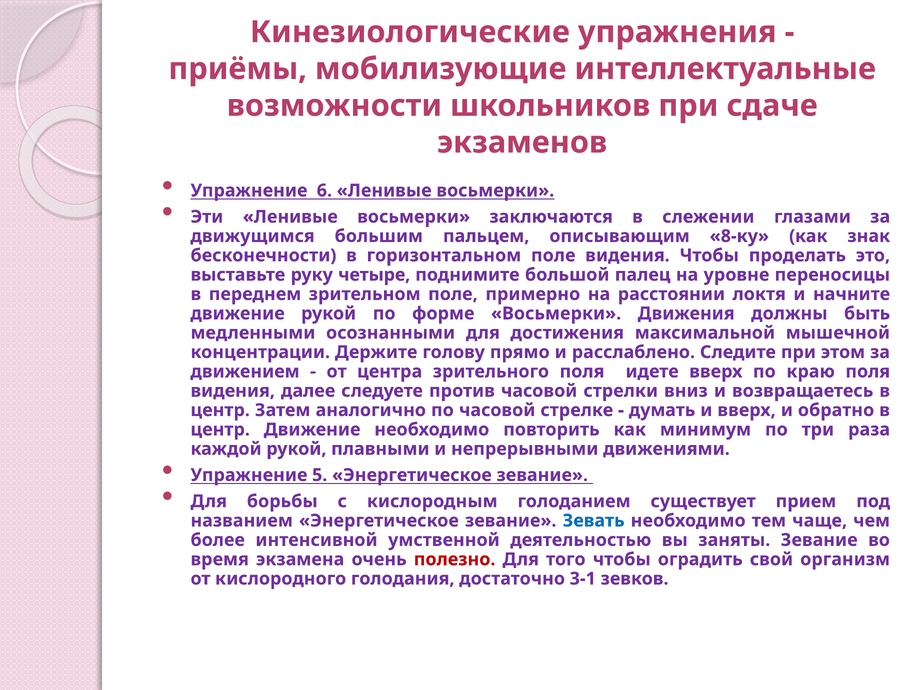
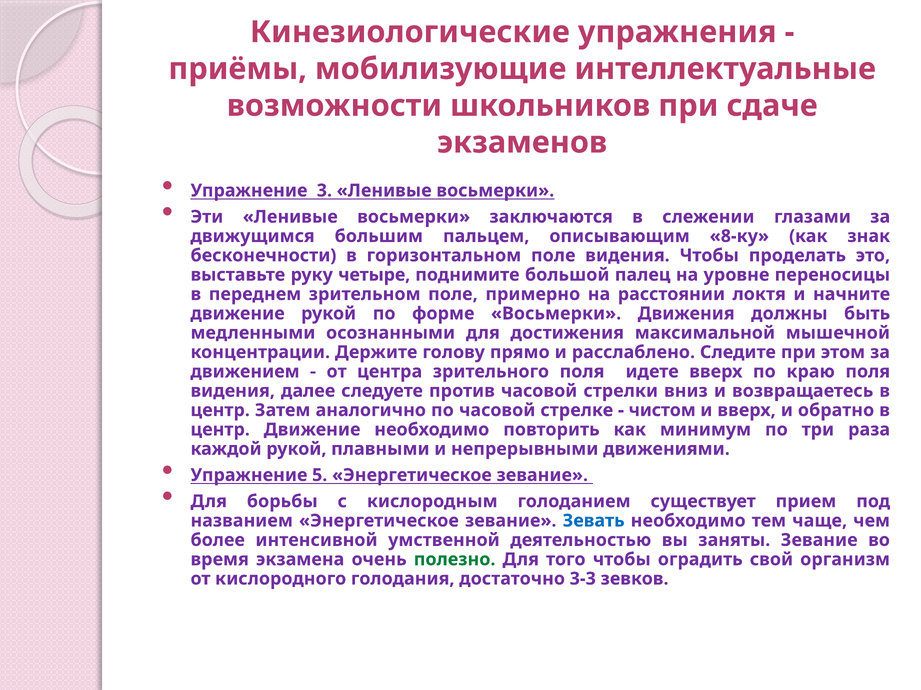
6: 6 -> 3 (324, 191)
думать: думать -> чистом (662, 411)
полезно colour: red -> green (455, 560)
3-1: 3-1 -> 3-3 (583, 579)
